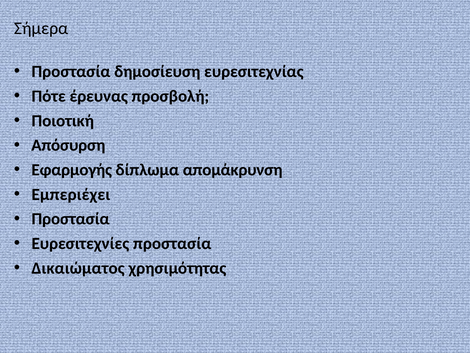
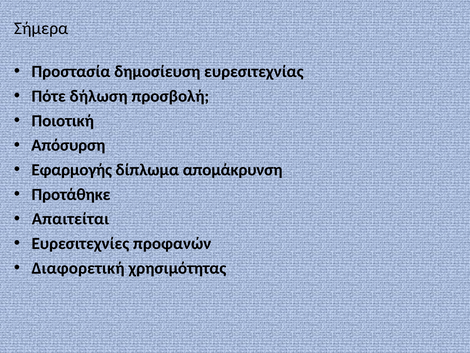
έρευνας: έρευνας -> δήλωση (99, 96)
Εμπεριέχει: Εμπεριέχει -> Προτάθηκε (71, 194)
Προστασία: Προστασία -> Απαιτείται (70, 219)
Ευρεσιτεχνίες προστασία: προστασία -> προφανών (172, 243)
Δικαιώματος: Δικαιώματος -> Διαφορετική (78, 268)
